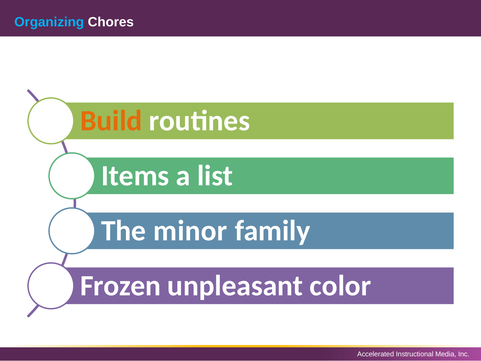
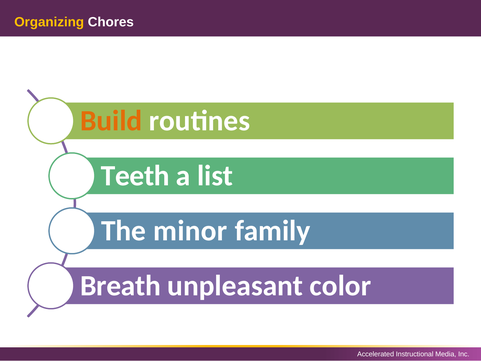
Organizing colour: light blue -> yellow (49, 22)
Items: Items -> Teeth (135, 176)
Frozen: Frozen -> Breath (120, 285)
